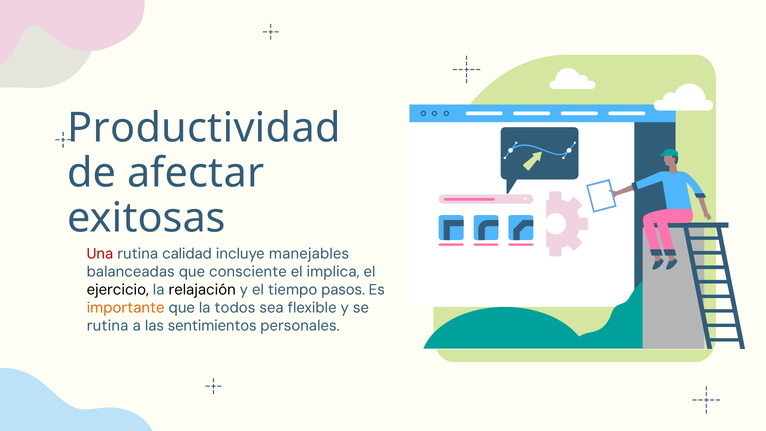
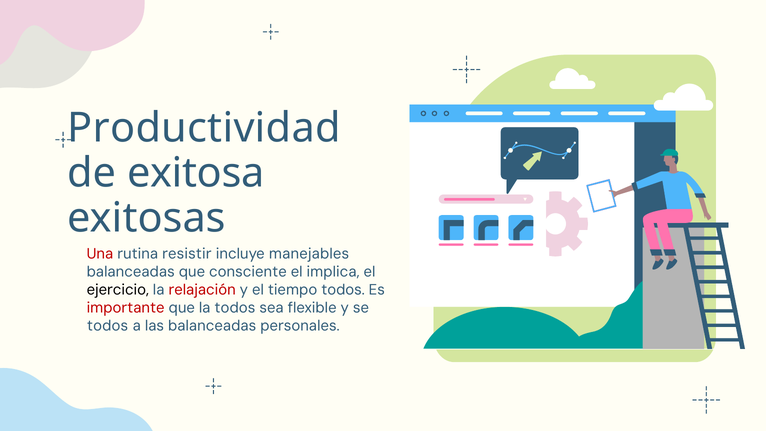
afectar: afectar -> exitosa (196, 173)
calidad: calidad -> resistir (187, 254)
relajación colour: black -> red (202, 290)
tiempo pasos: pasos -> todos (343, 290)
importante colour: orange -> red (126, 308)
rutina: rutina -> todos (108, 326)
las sentimientos: sentimientos -> balanceadas (212, 326)
